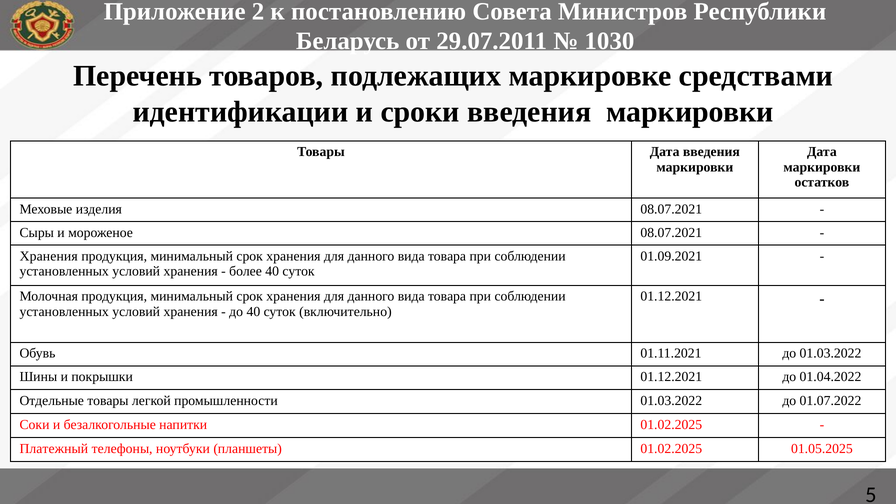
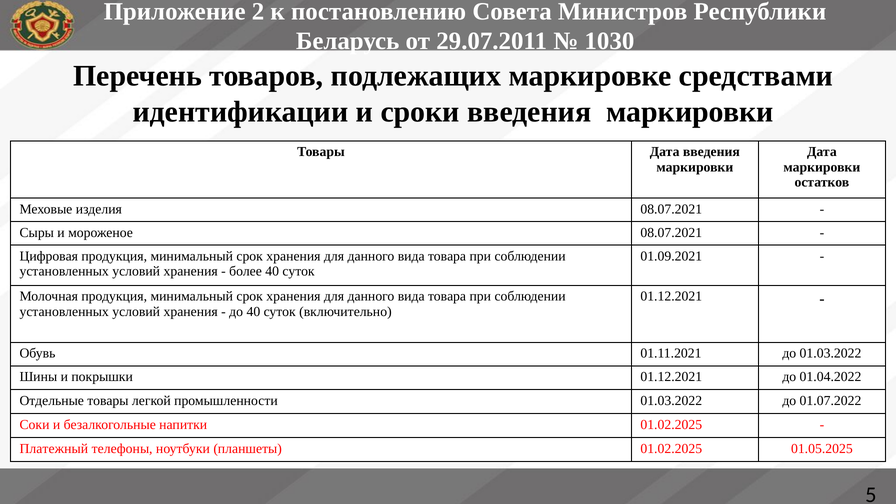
Хранения: Хранения -> Цифровая (49, 256)
